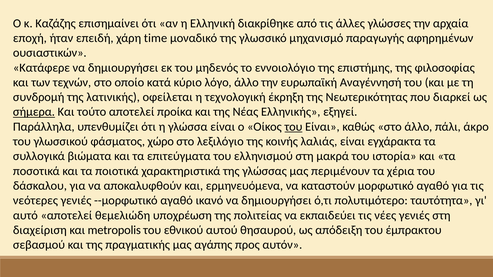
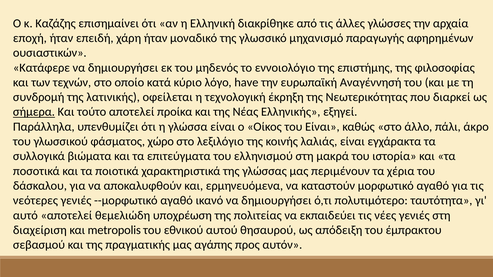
χάρη time: time -> ήταν (156, 38)
λόγο άλλο: άλλο -> have (246, 82)
του underline: present -> none (293, 127)
